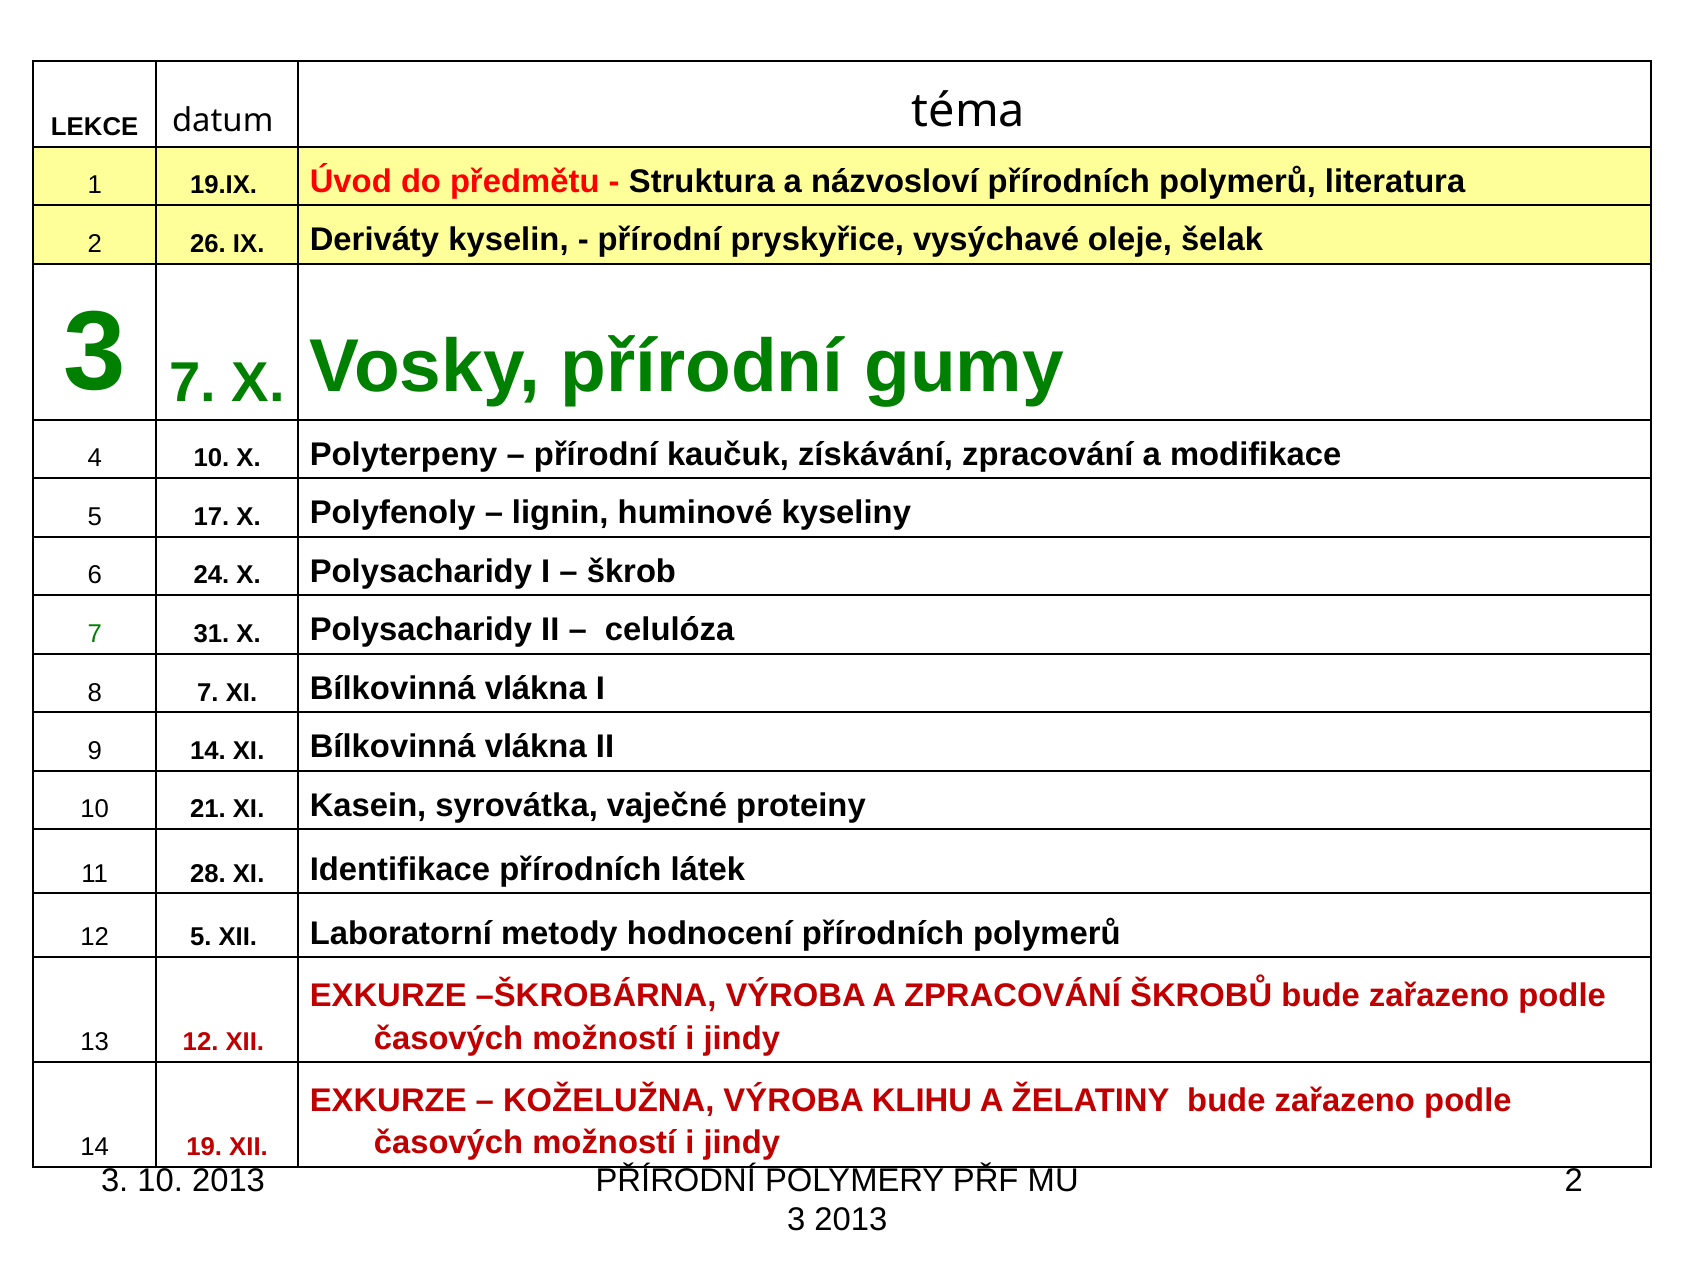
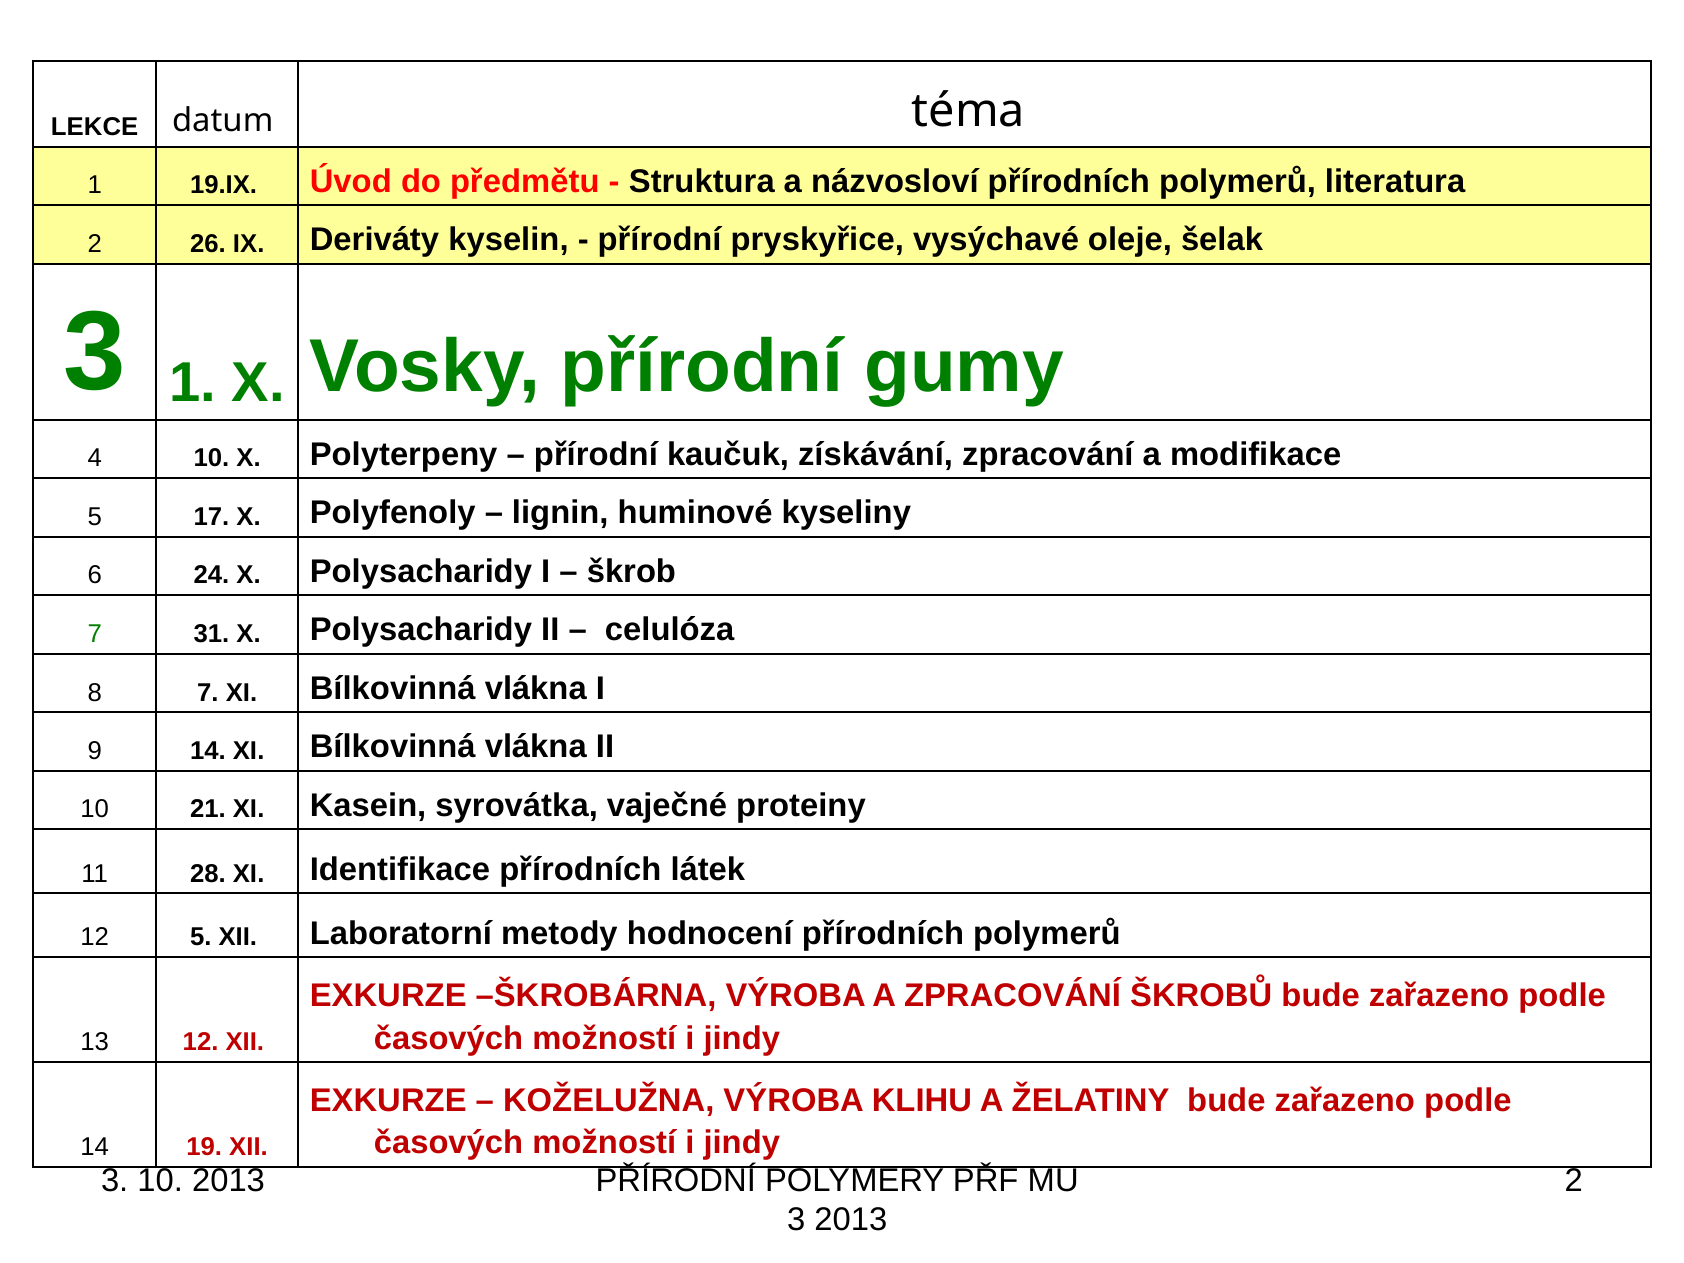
3 7: 7 -> 1 (193, 383)
